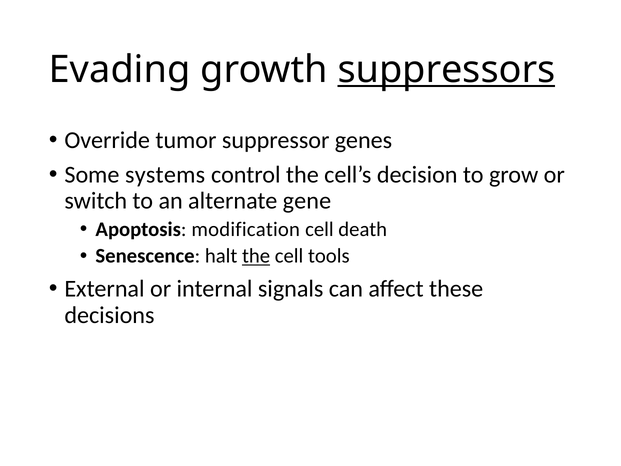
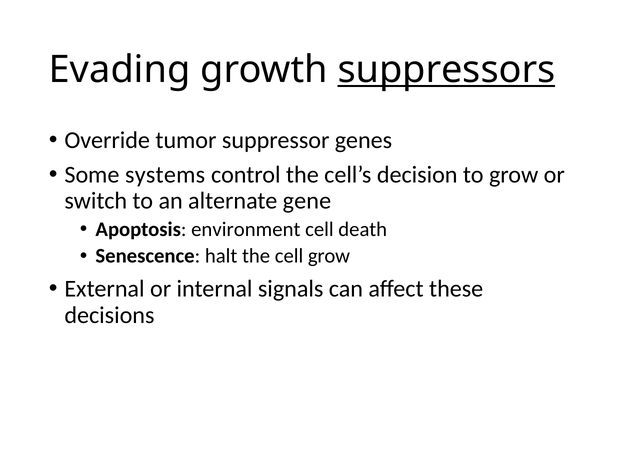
modification: modification -> environment (246, 229)
the underline: present -> none (256, 256)
cell tools: tools -> grow (329, 256)
